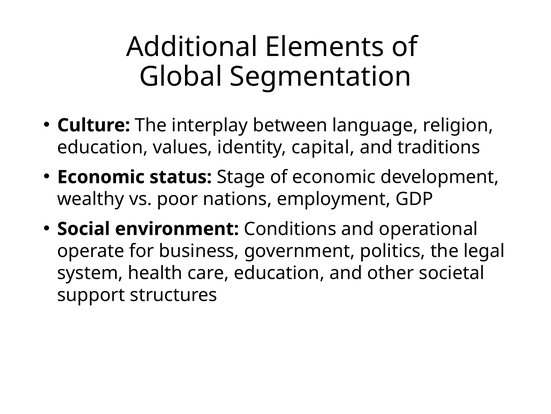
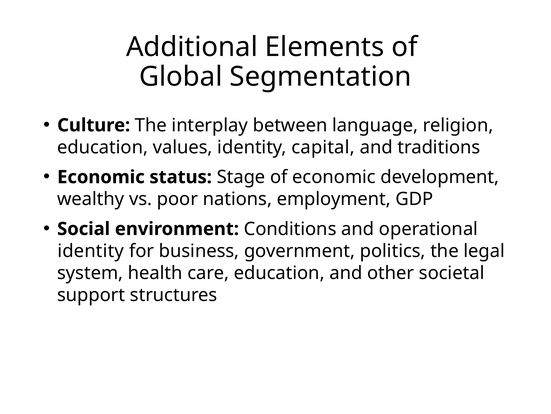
operate: operate -> identity (91, 251)
